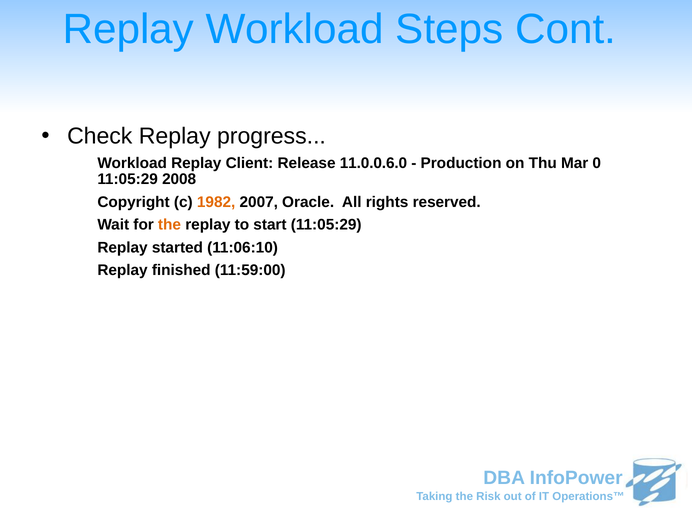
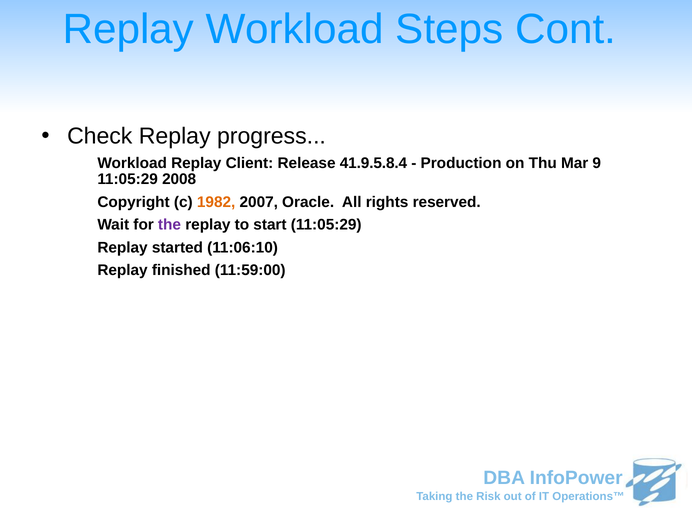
11.0.0.6.0: 11.0.0.6.0 -> 41.9.5.8.4 (373, 163)
0: 0 -> 9 (597, 163)
the colour: orange -> purple (170, 225)
